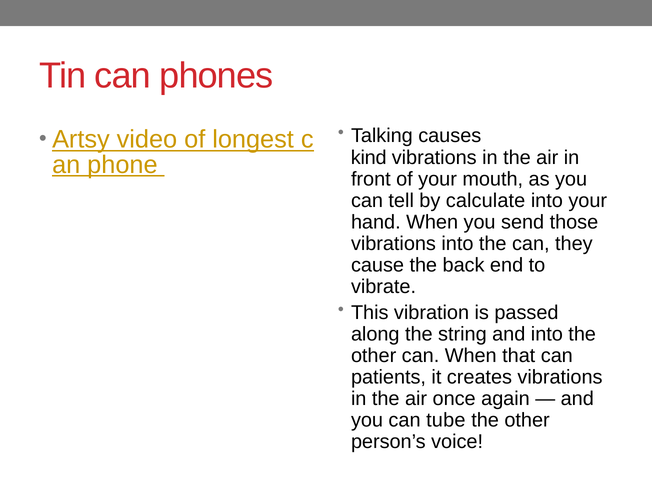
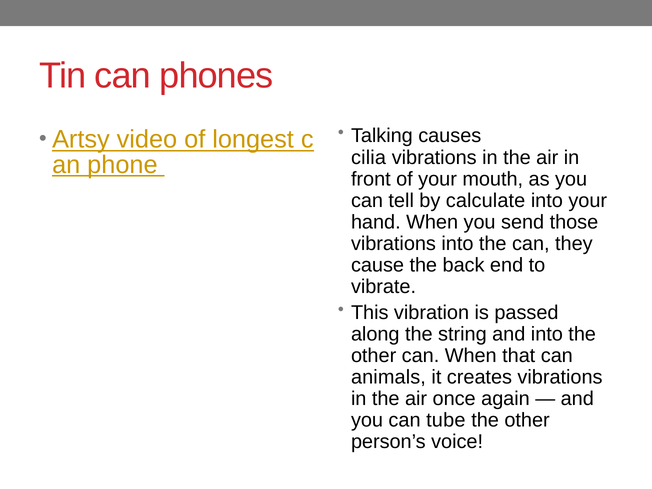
kind: kind -> cilia (369, 157)
patients: patients -> animals (388, 377)
